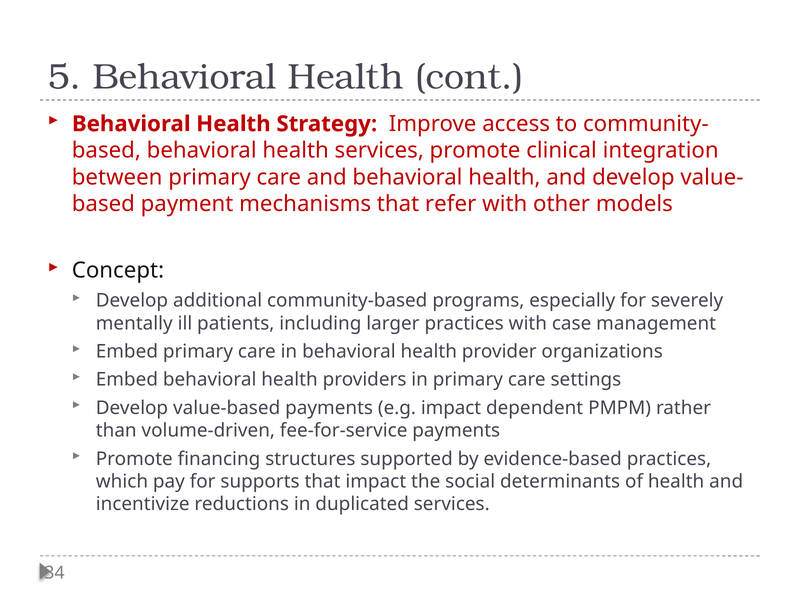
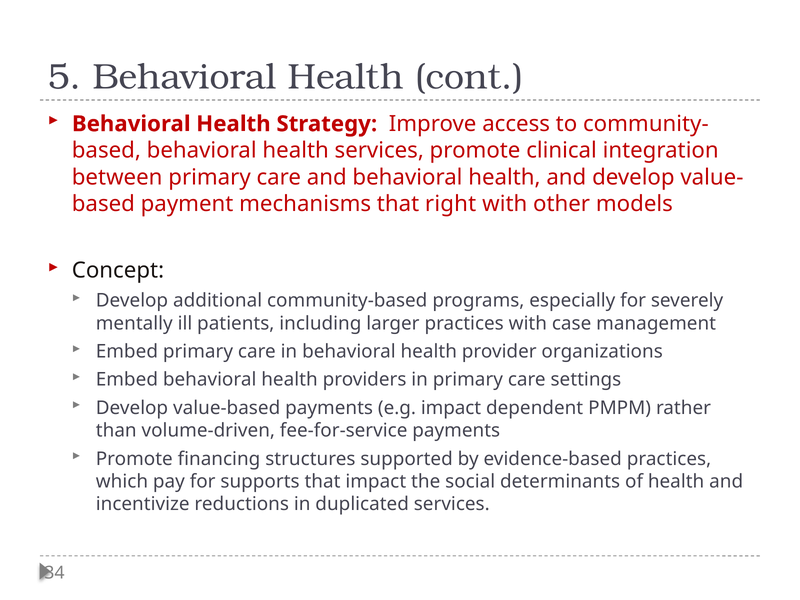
refer: refer -> right (451, 204)
